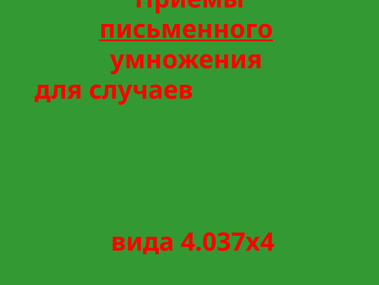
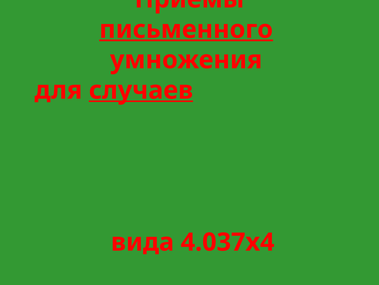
случаев underline: none -> present (141, 90)
